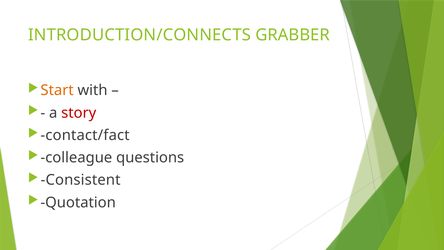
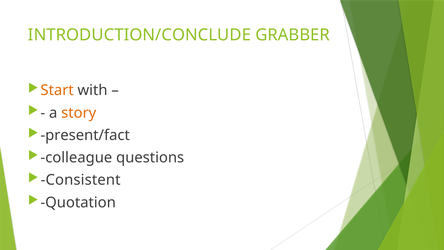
INTRODUCTION/CONNECTS: INTRODUCTION/CONNECTS -> INTRODUCTION/CONCLUDE (140, 35)
story colour: red -> orange (79, 113)
contact/fact: contact/fact -> present/fact (85, 135)
